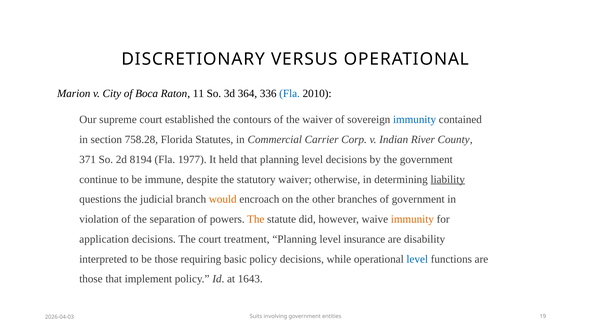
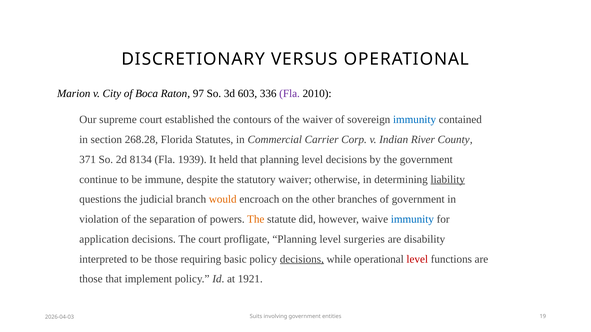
11: 11 -> 97 (198, 94)
364: 364 -> 603 (247, 94)
Fla colour: blue -> purple (290, 94)
758.28: 758.28 -> 268.28 (141, 140)
8194: 8194 -> 8134 (141, 160)
1977: 1977 -> 1939 (192, 160)
immunity colour: orange -> blue (412, 219)
treatment: treatment -> profligate (247, 239)
insurance: insurance -> surgeries (364, 239)
decisions underline: none -> present (302, 259)
level colour: blue -> red (417, 259)
1643: 1643 -> 1921 (250, 279)
